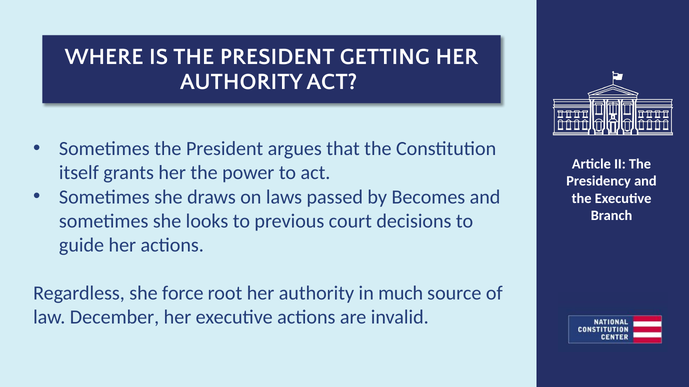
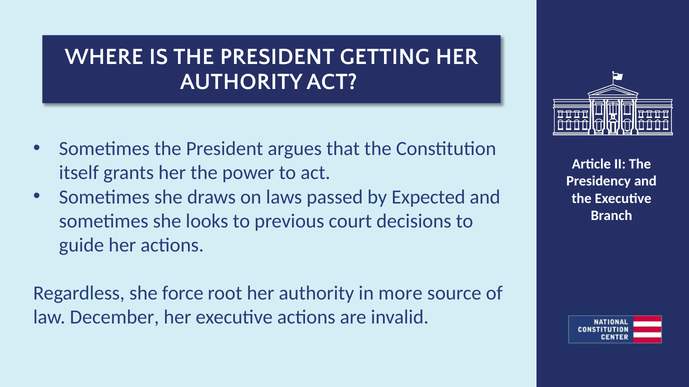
Becomes: Becomes -> Expected (428, 197)
much: much -> more (400, 294)
